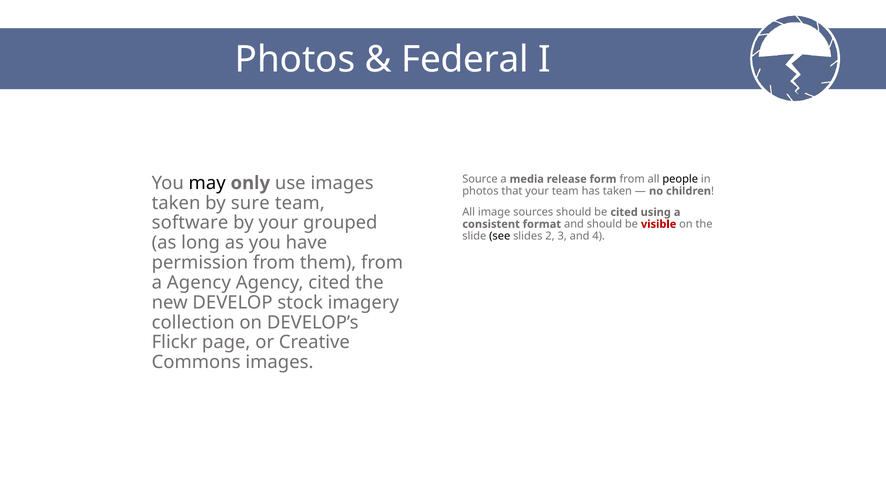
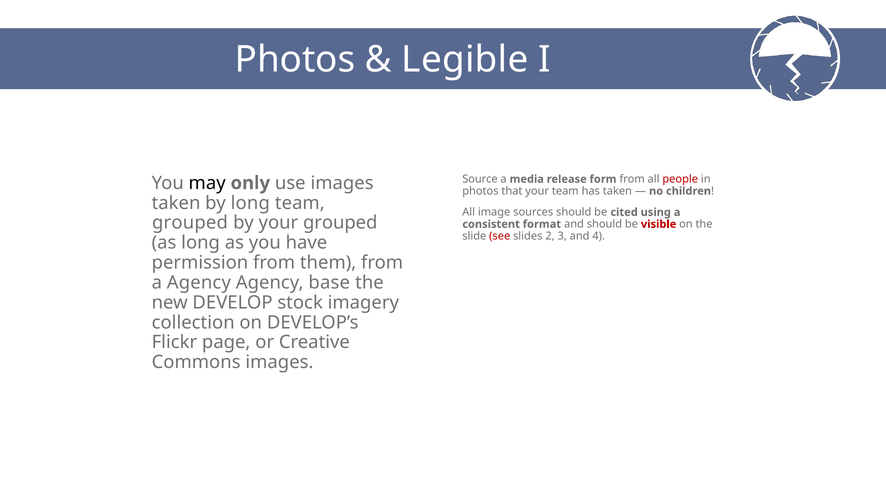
Federal: Federal -> Legible (465, 60)
people colour: black -> red (680, 179)
by sure: sure -> long (250, 203)
software: software -> grouped (190, 223)
see colour: black -> red (500, 236)
Agency cited: cited -> base (329, 283)
